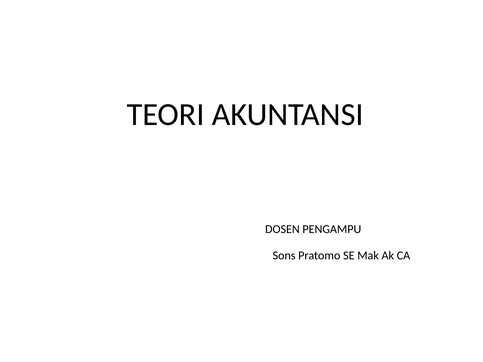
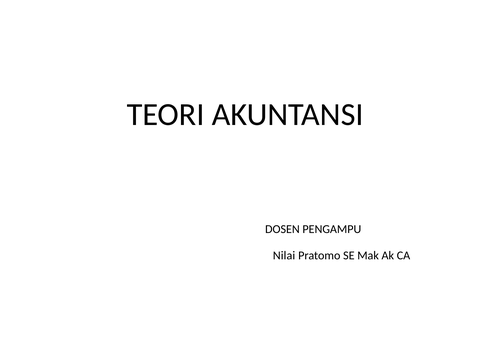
Sons: Sons -> Nilai (284, 256)
